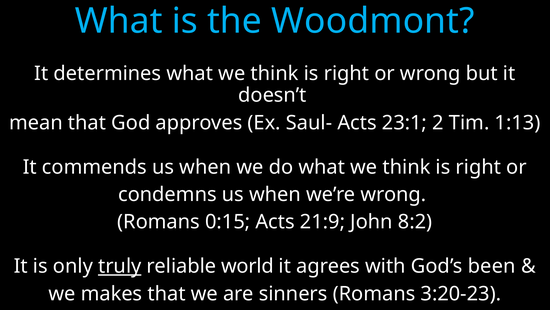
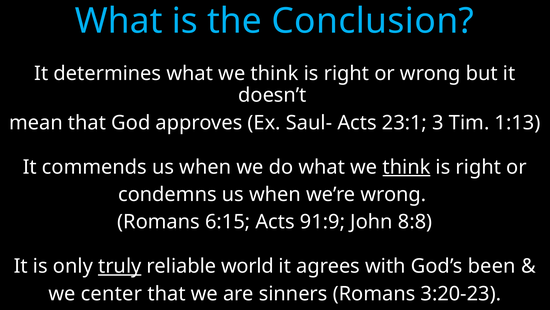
Woodmont: Woodmont -> Conclusion (373, 21)
2: 2 -> 3 (438, 122)
think underline: none -> present (406, 167)
0:15: 0:15 -> 6:15 (228, 222)
21:9: 21:9 -> 91:9 (323, 222)
8:2: 8:2 -> 8:8 (415, 222)
makes: makes -> center (111, 293)
